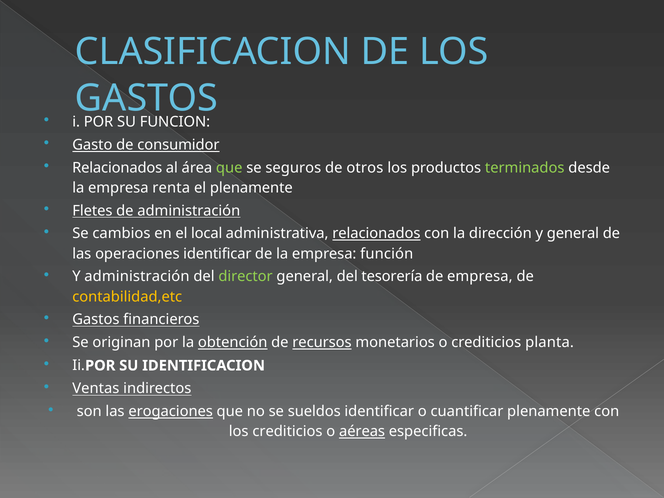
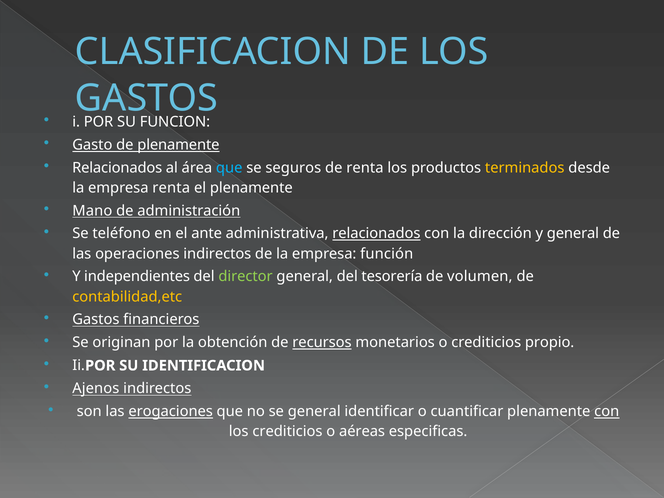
de consumidor: consumidor -> plenamente (178, 145)
que colour: light green -> light blue (229, 168)
de otros: otros -> renta (365, 168)
terminados colour: light green -> yellow (525, 168)
Fletes: Fletes -> Mano (92, 211)
cambios: cambios -> teléfono (121, 234)
local: local -> ante (207, 234)
operaciones identificar: identificar -> indirectos (217, 254)
Y administración: administración -> independientes (137, 277)
de empresa: empresa -> volumen (480, 277)
obtención underline: present -> none (233, 343)
planta: planta -> propio (550, 343)
Ventas: Ventas -> Ajenos (96, 389)
se sueldos: sueldos -> general (314, 412)
con underline: none -> present (607, 412)
aéreas underline: present -> none (362, 432)
